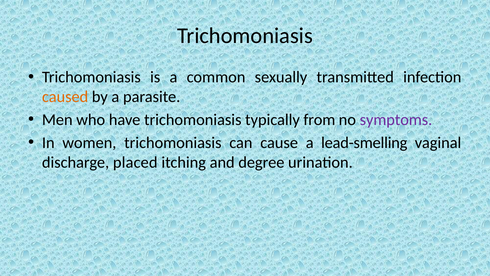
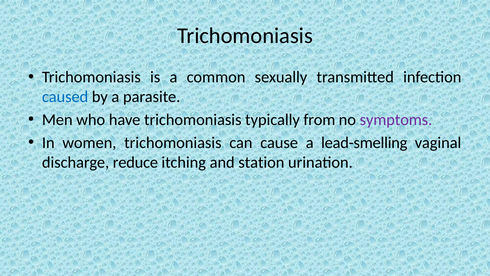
caused colour: orange -> blue (65, 97)
placed: placed -> reduce (135, 162)
degree: degree -> station (261, 162)
